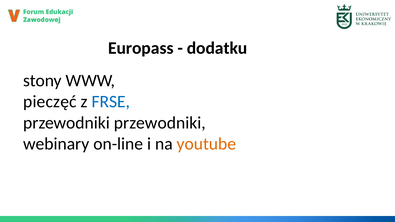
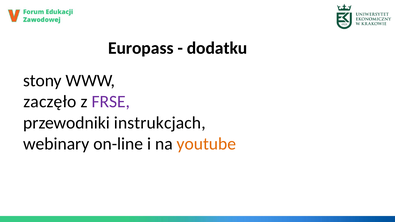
pieczęć: pieczęć -> zaczęło (50, 102)
FRSE colour: blue -> purple (111, 102)
przewodniki przewodniki: przewodniki -> instrukcjach (160, 123)
